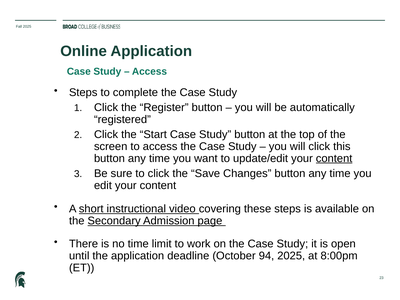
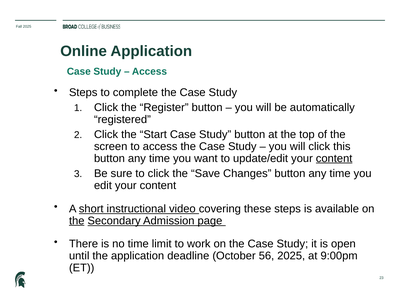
the underline: none -> present (77, 221)
94: 94 -> 56 (266, 256)
8:00pm: 8:00pm -> 9:00pm (339, 256)
